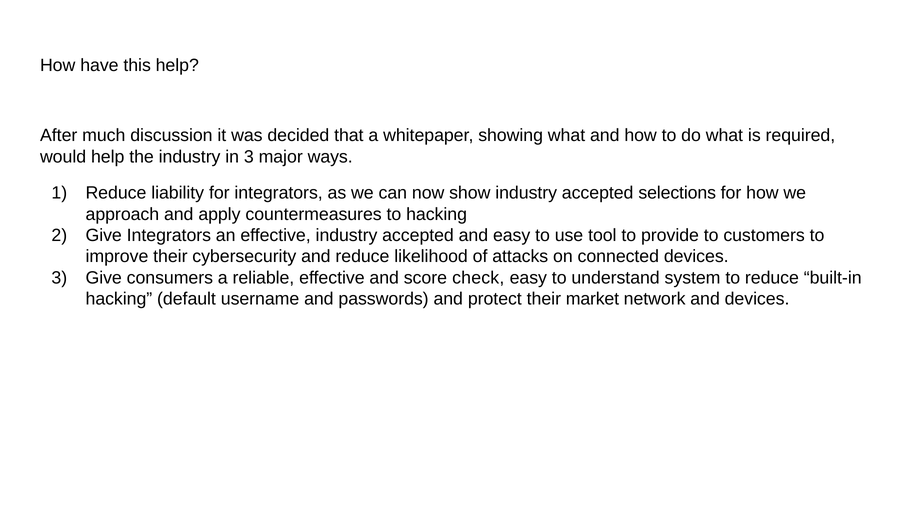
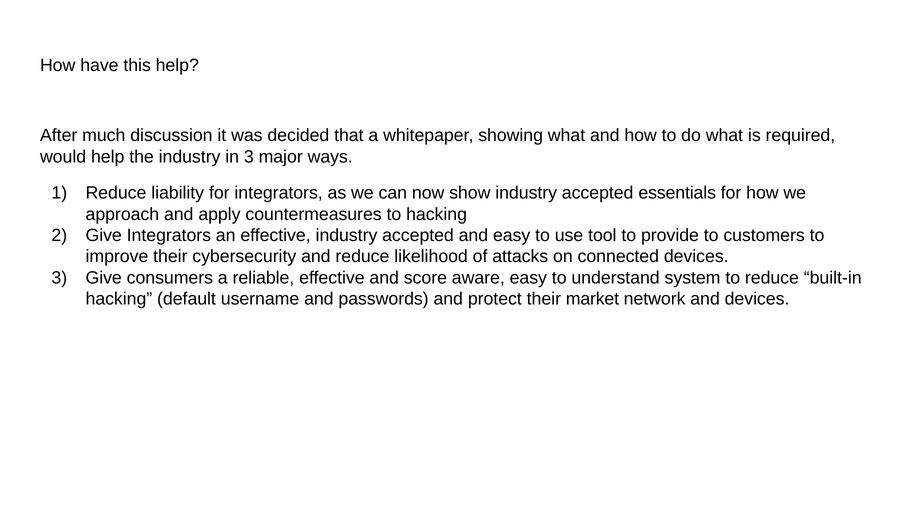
selections: selections -> essentials (677, 193)
check: check -> aware (478, 278)
